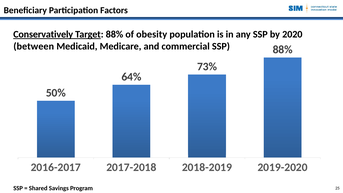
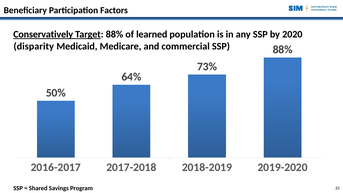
obesity: obesity -> learned (152, 34)
between: between -> disparity (34, 46)
